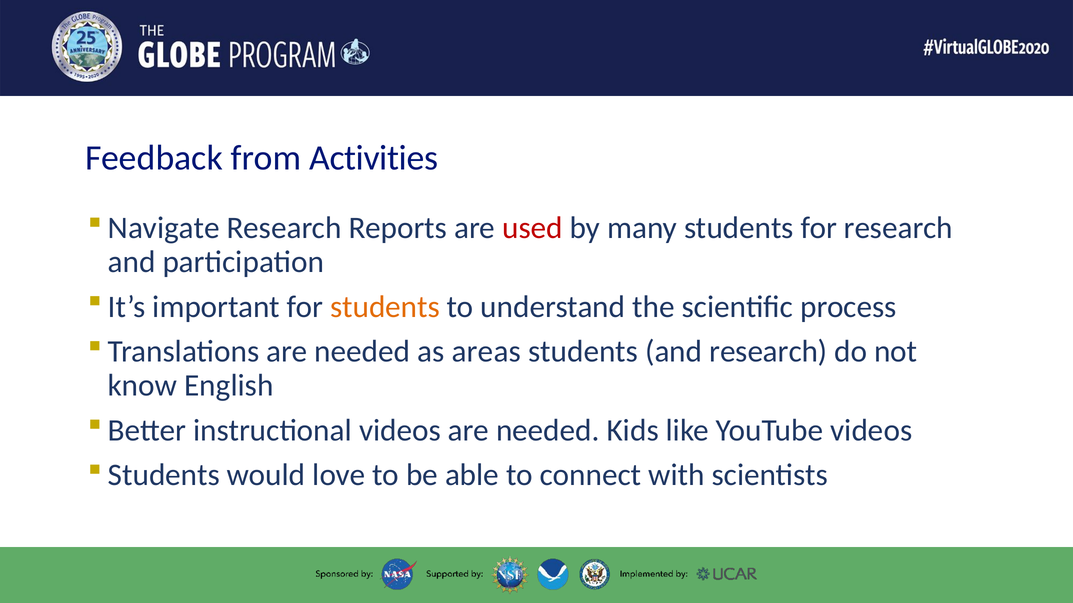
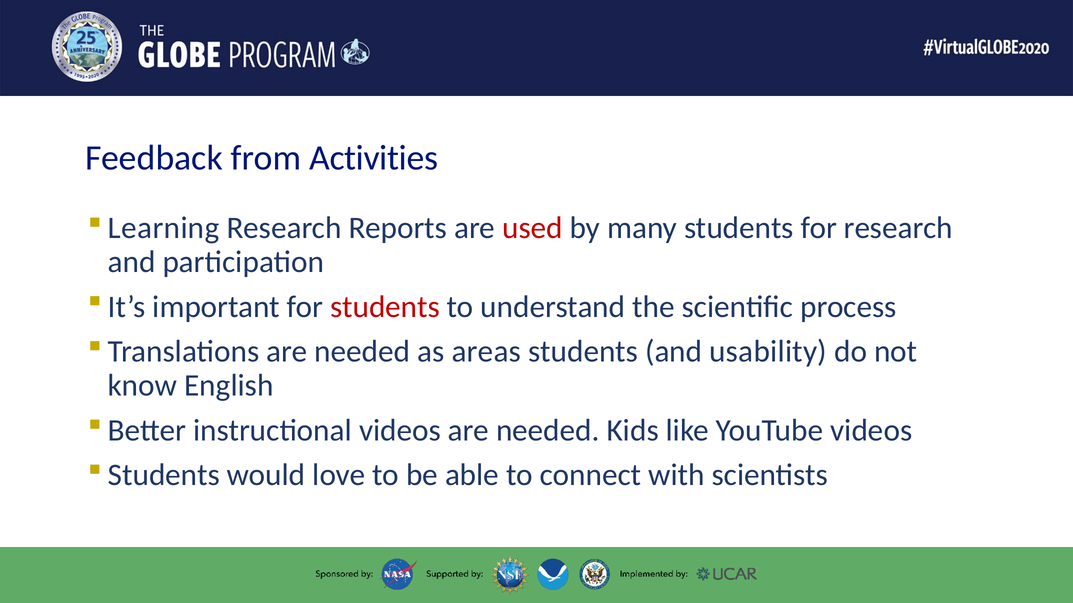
Navigate: Navigate -> Learning (164, 228)
students colour: orange -> red (385, 307)
and research: research -> usability (768, 352)
